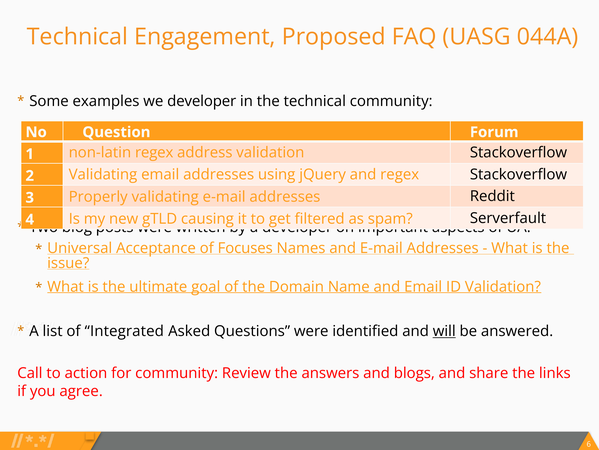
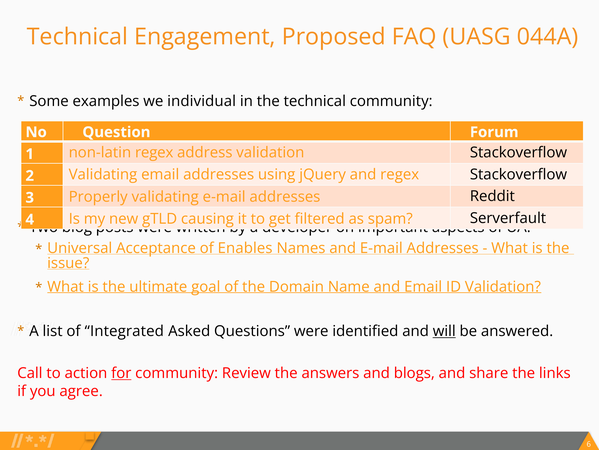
we developer: developer -> individual (202, 101)
Focuses: Focuses -> Enables (245, 248)
for underline: none -> present (121, 373)
